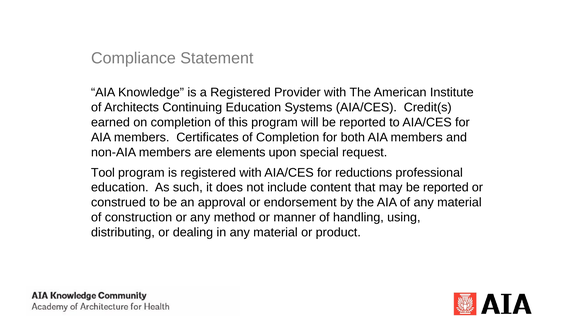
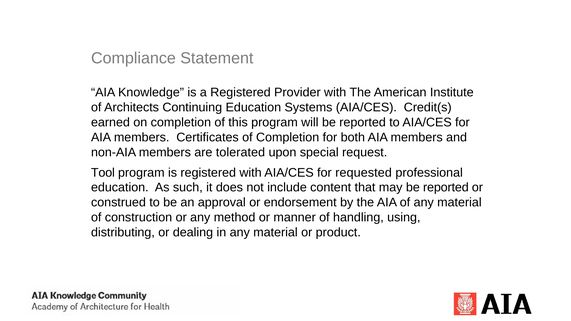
elements: elements -> tolerated (240, 152)
reductions: reductions -> requested (364, 173)
